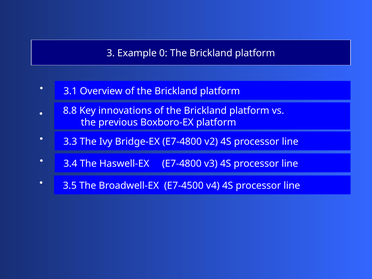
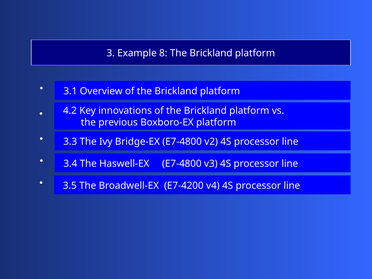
0: 0 -> 8 (163, 53)
8.8: 8.8 -> 4.2 (70, 111)
E7-4500: E7-4500 -> E7-4200 (184, 186)
